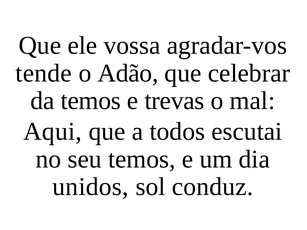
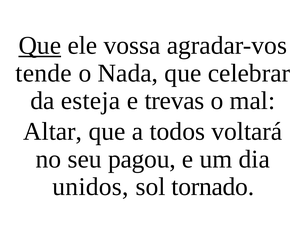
Que underline: none -> present (40, 46)
Adão: Adão -> Nada (128, 73)
da temos: temos -> esteja (91, 101)
Aqui: Aqui -> Altar (53, 132)
escutai: escutai -> voltará (247, 132)
seu temos: temos -> pagou (142, 159)
conduz: conduz -> tornado (213, 187)
